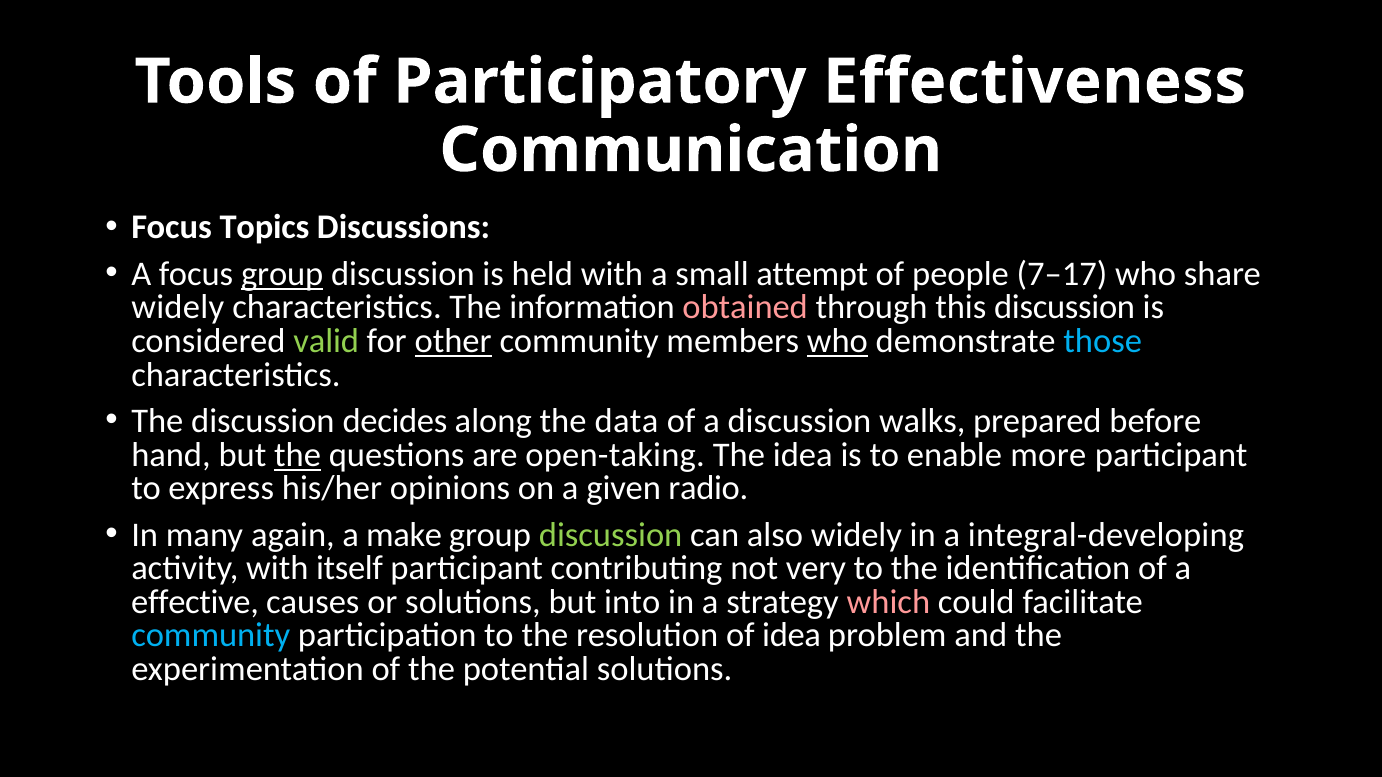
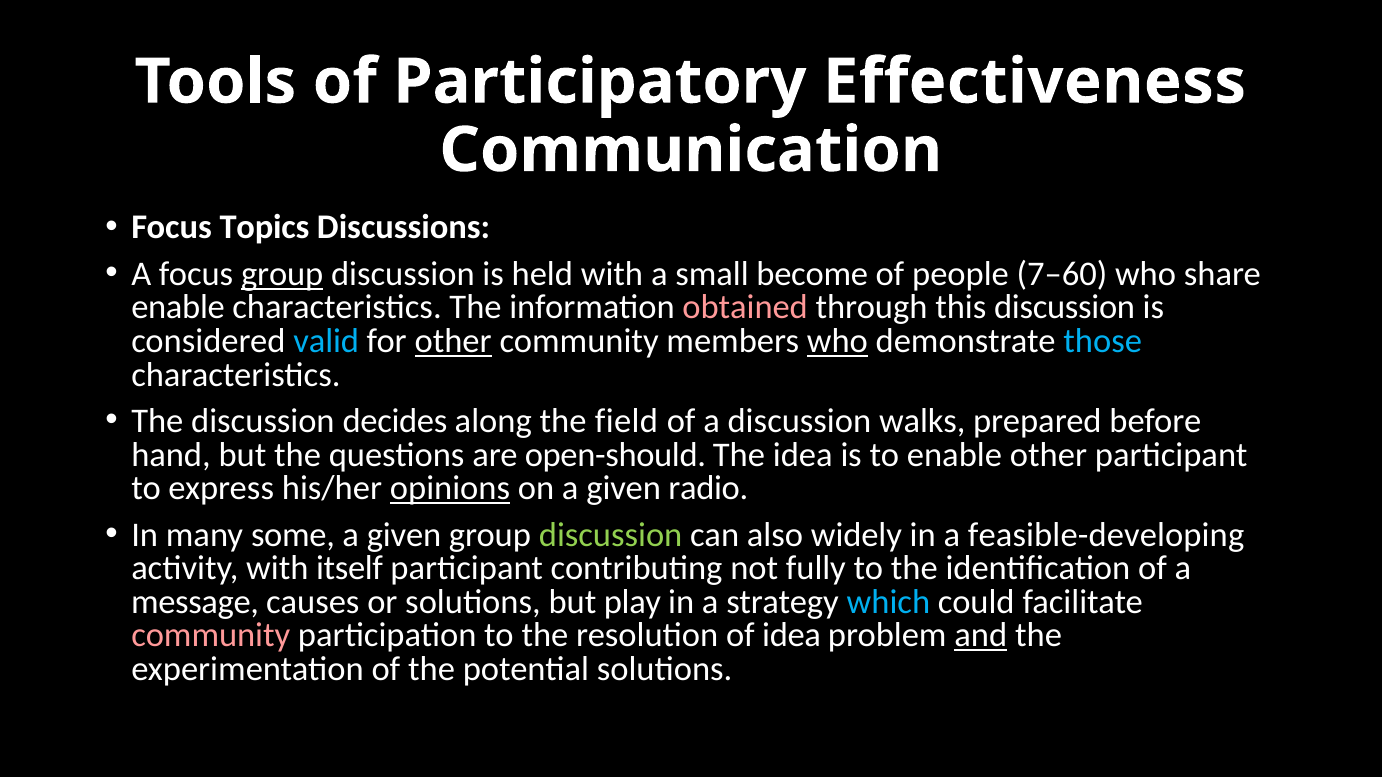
attempt: attempt -> become (812, 274)
7–17: 7–17 -> 7–60 (1062, 274)
widely: widely -> enable (178, 308)
valid colour: light green -> light blue (326, 341)
data: data -> field (627, 421)
the underline: present -> none (298, 455)
open-taking: open-taking -> open-should (615, 455)
enable more: more -> other (1048, 455)
opinions underline: none -> present (450, 489)
again: again -> some (293, 535)
make: make -> given (404, 535)
integral-developing: integral-developing -> feasible-developing (1106, 535)
very: very -> fully (816, 569)
effective: effective -> message (195, 602)
into: into -> play (632, 602)
which colour: pink -> light blue (888, 602)
community colour: light blue -> pink (211, 636)
and underline: none -> present (981, 636)
